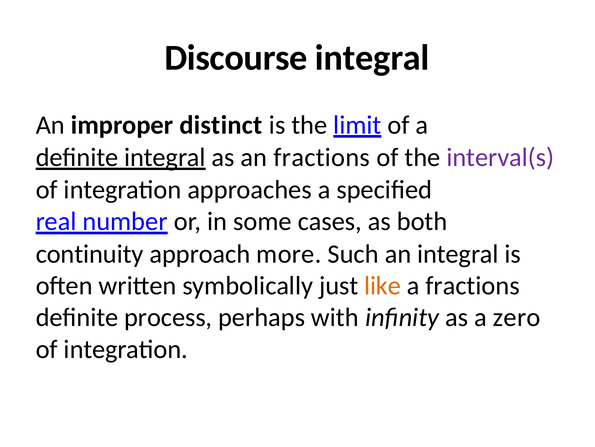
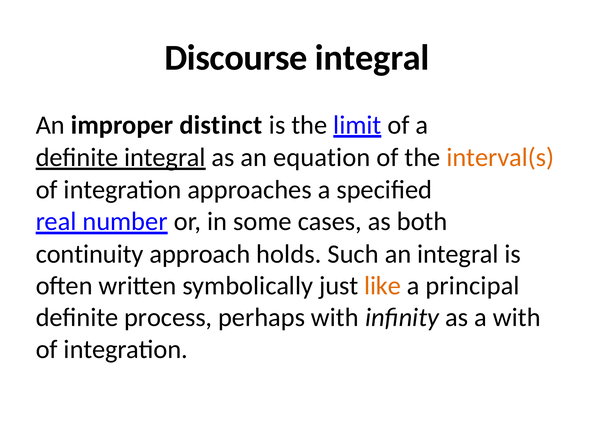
an fractions: fractions -> equation (322, 157)
interval(s colour: purple -> orange (500, 157)
more: more -> holds (289, 254)
a fractions: fractions -> principal (473, 285)
a zero: zero -> with (517, 317)
